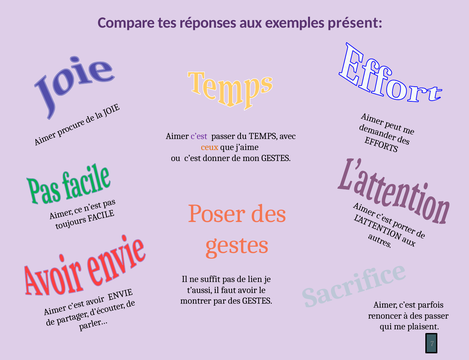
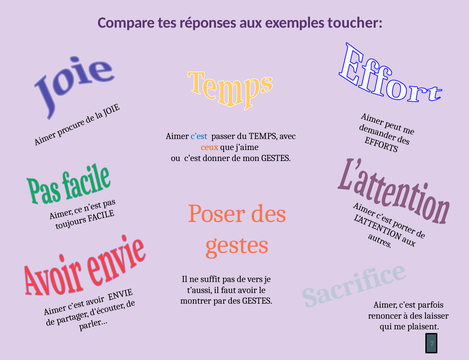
présent: présent -> toucher (355, 23)
c’est colour: purple -> blue (199, 136)
lien: lien -> vers (255, 279)
des passer: passer -> laisser (437, 316)
